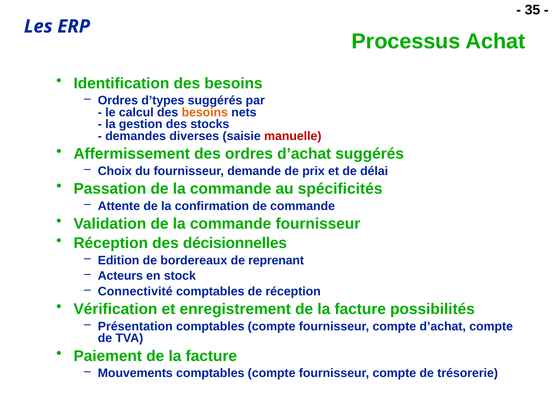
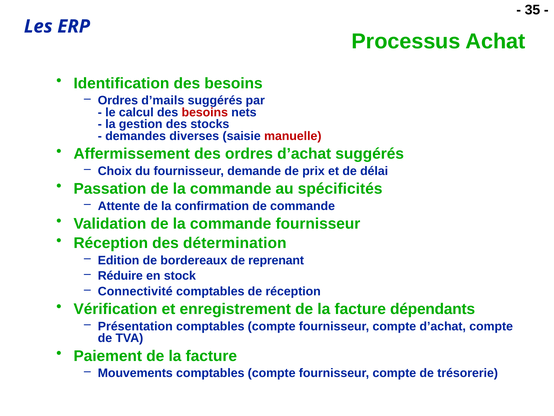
d’types: d’types -> d’mails (163, 100)
besoins colour: orange -> red (205, 112)
décisionnelles: décisionnelles -> détermination (235, 243)
Acteurs: Acteurs -> Réduire (120, 276)
possibilités: possibilités -> dépendants (433, 309)
